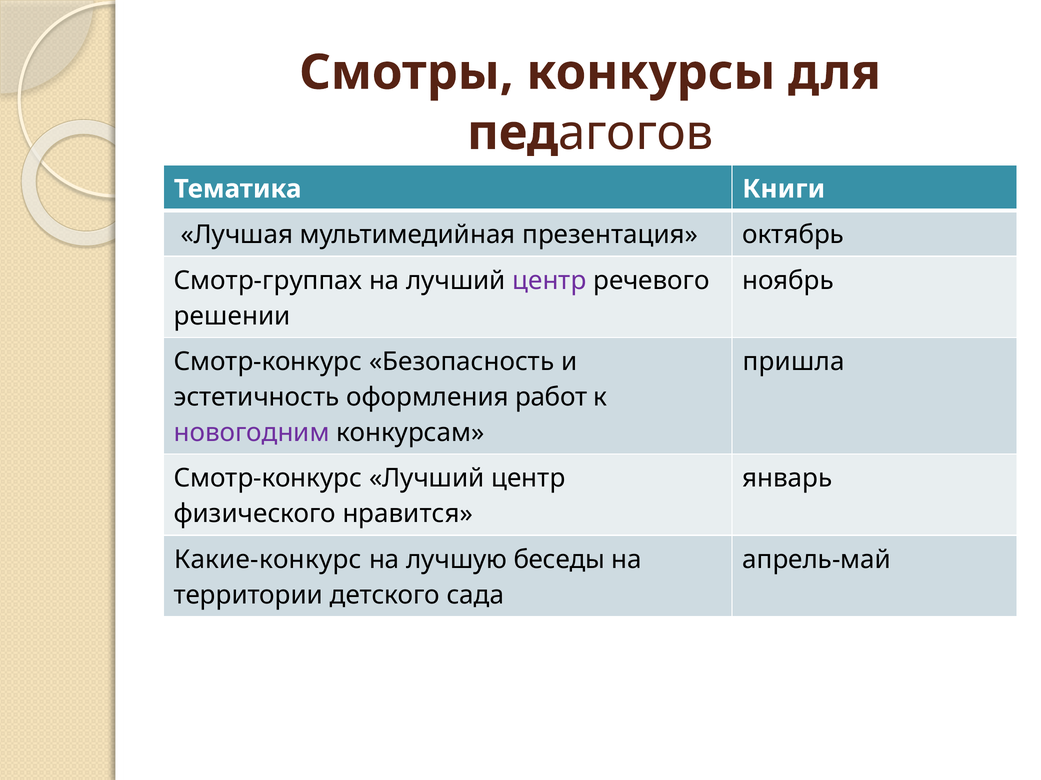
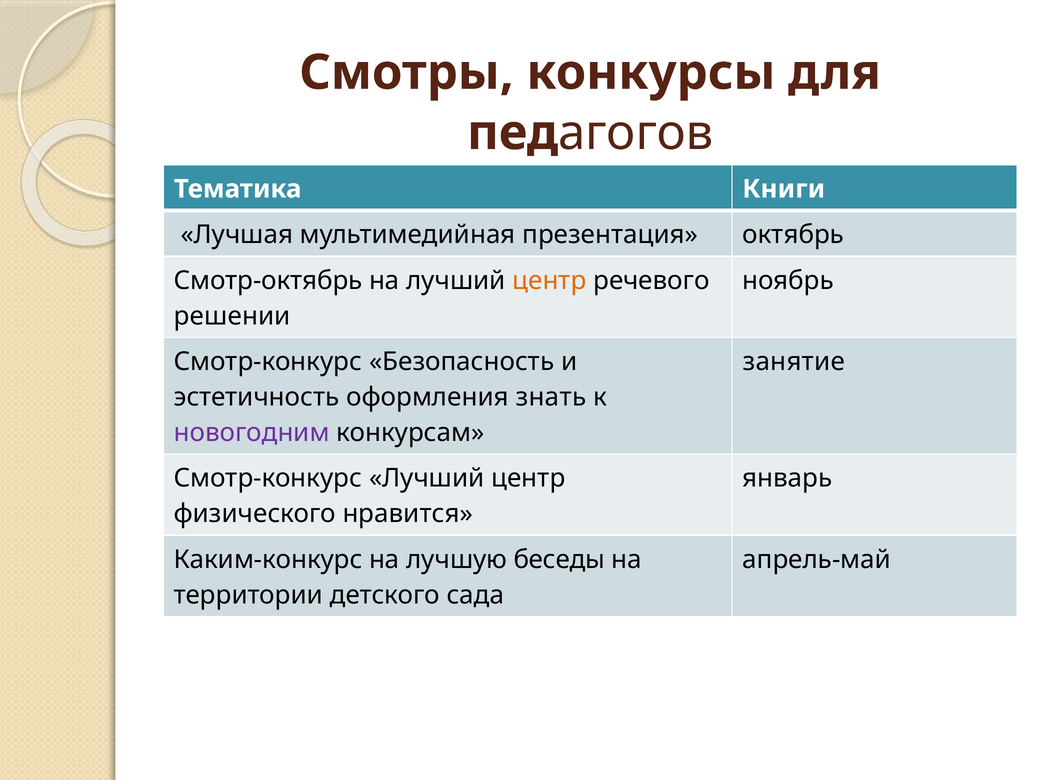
Смотр-группах: Смотр-группах -> Смотр-октябрь (268, 281)
центр colour: purple -> orange (549, 281)
пришла: пришла -> занятие (794, 362)
работ: работ -> знать (551, 398)
Какие-конкурс: Какие-конкурс -> Каким-конкурс (268, 560)
